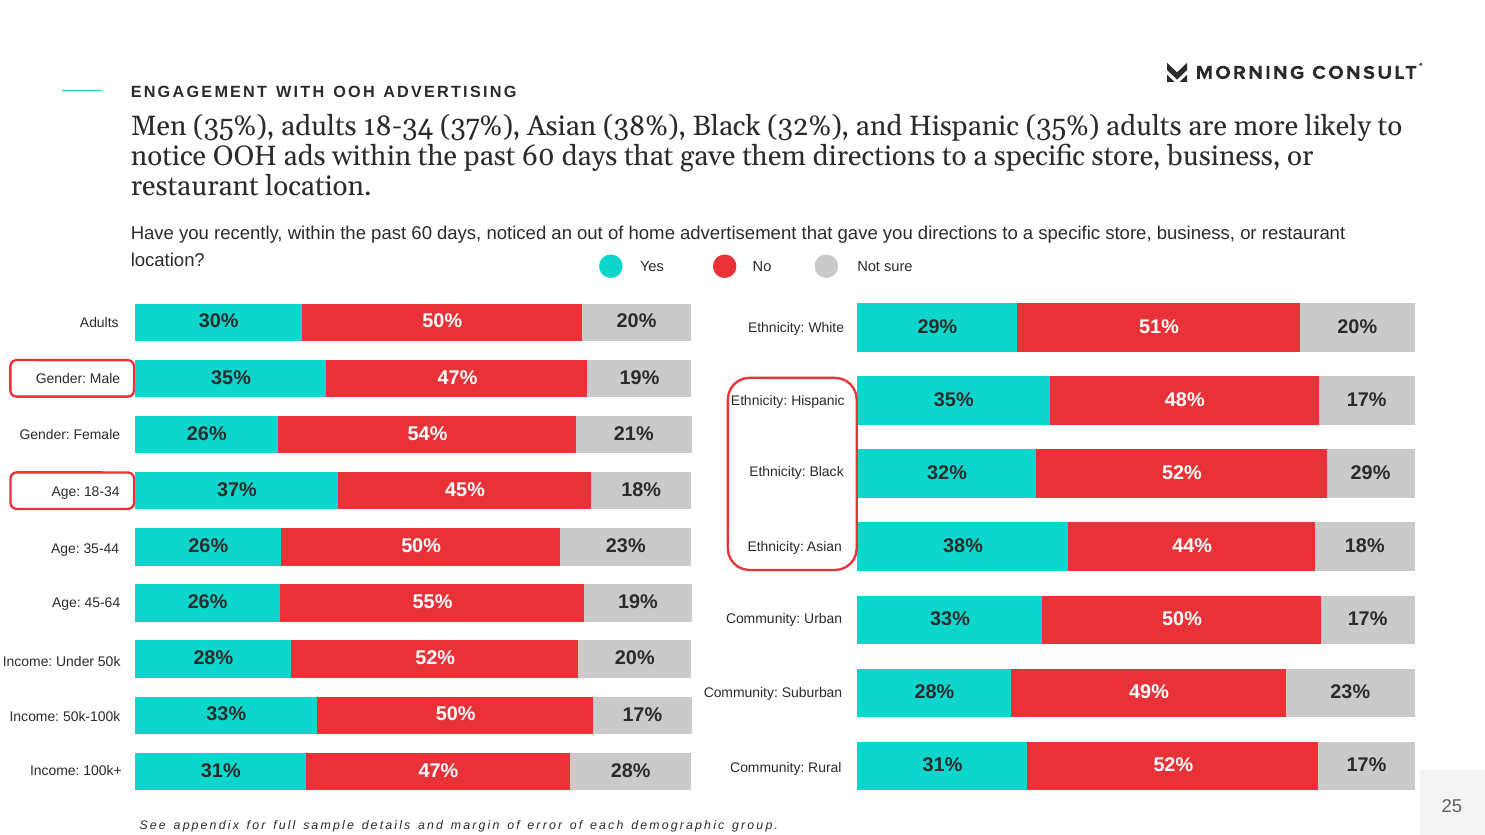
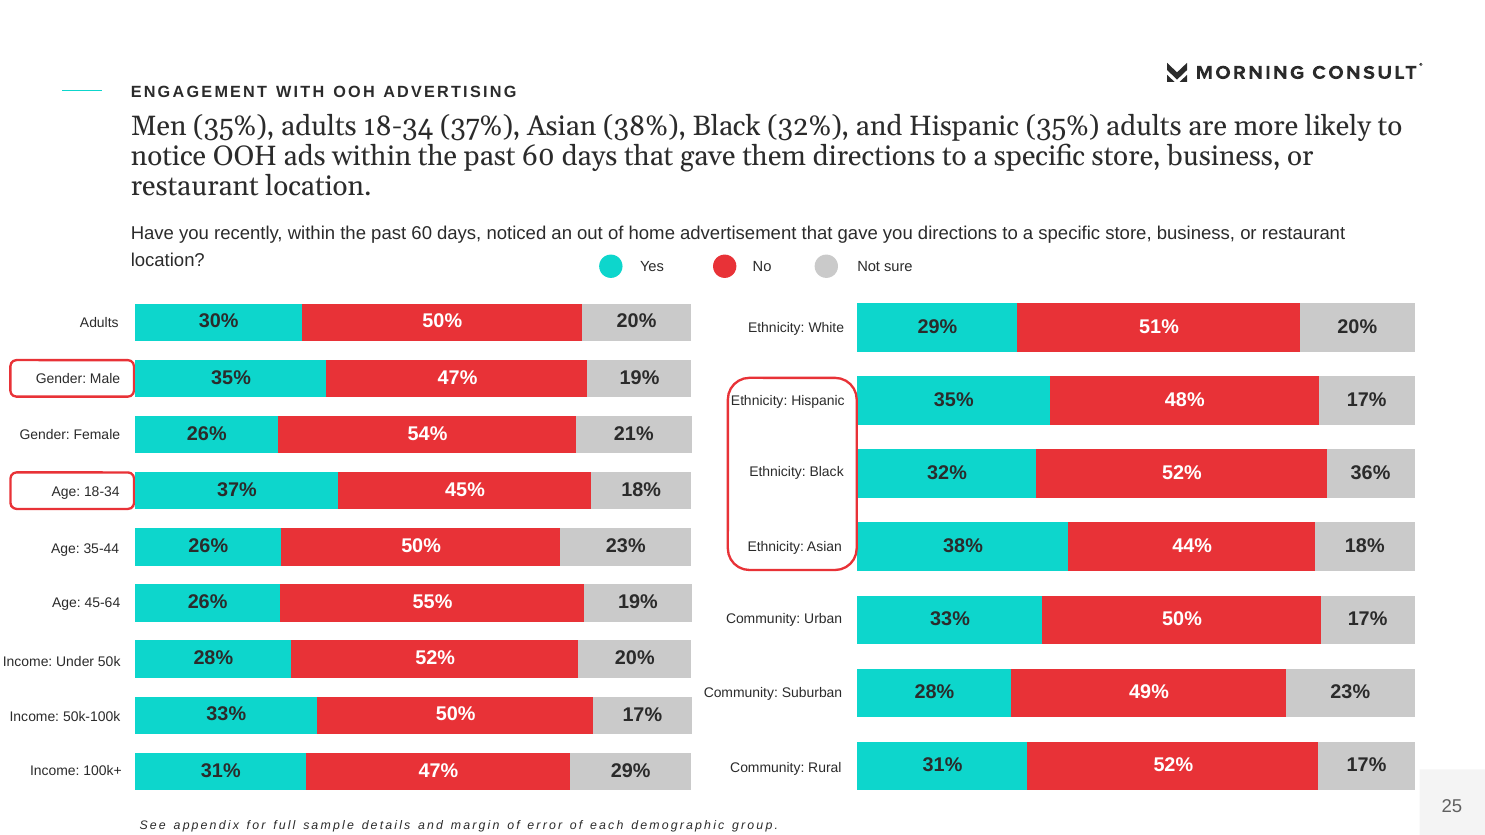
32% 29%: 29% -> 36% (1371, 473)
31% 28%: 28% -> 29% (631, 771)
